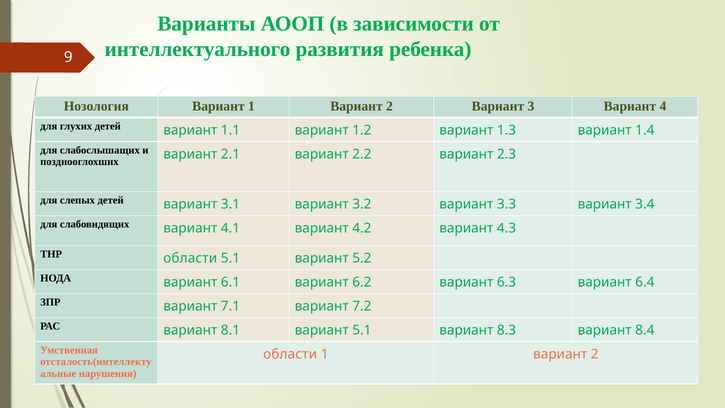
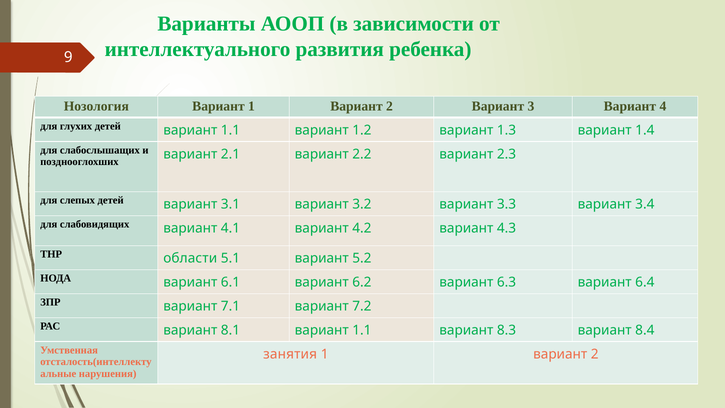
8.1 вариант 5.1: 5.1 -> 1.1 (362, 330)
области: области -> занятия (290, 354)
